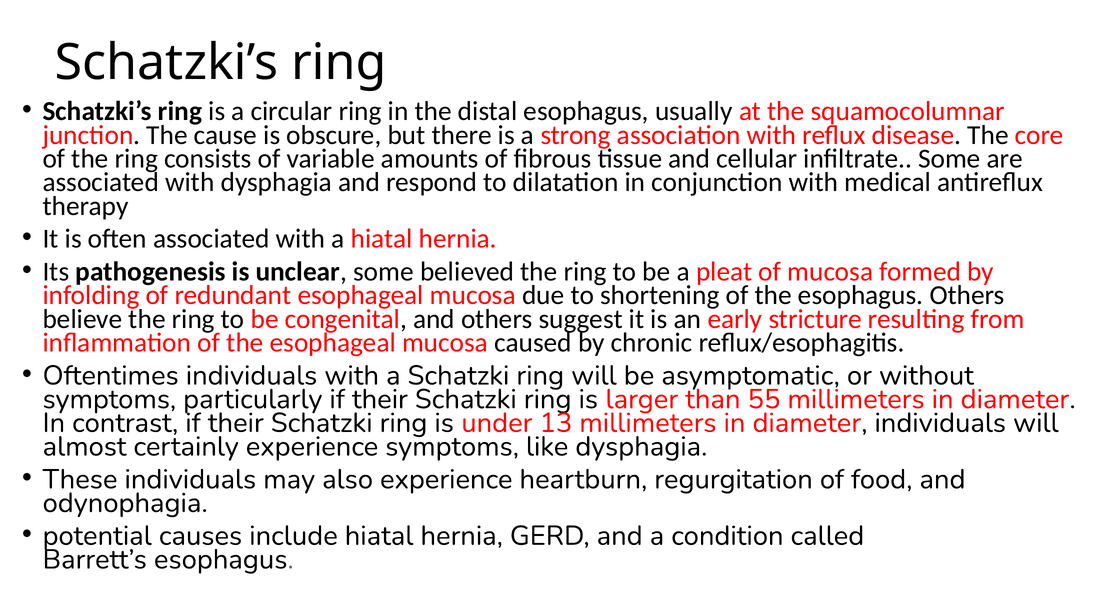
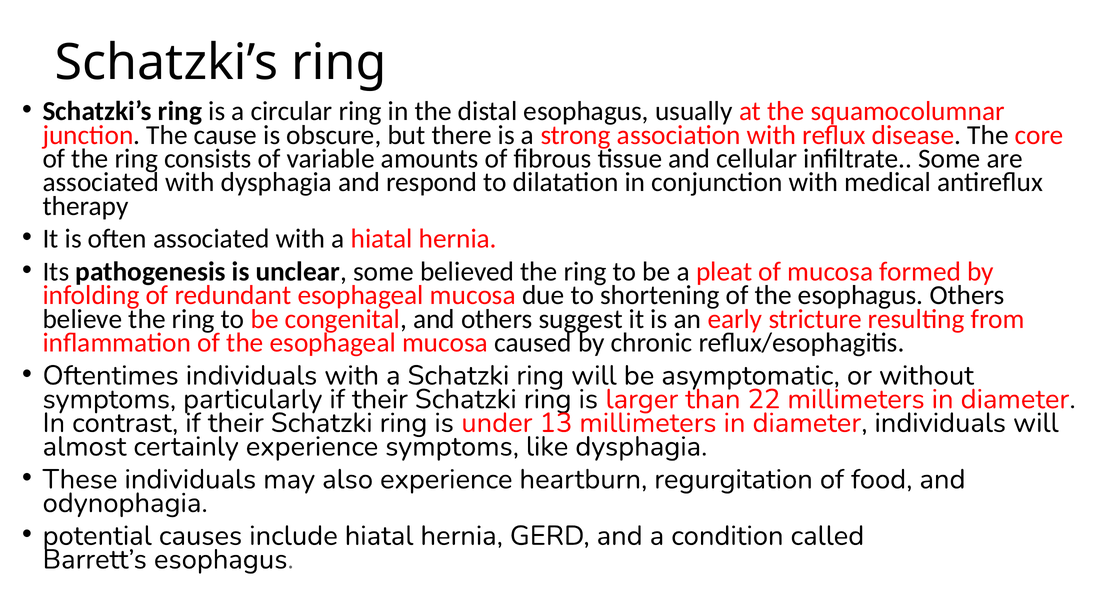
55: 55 -> 22 (764, 399)
